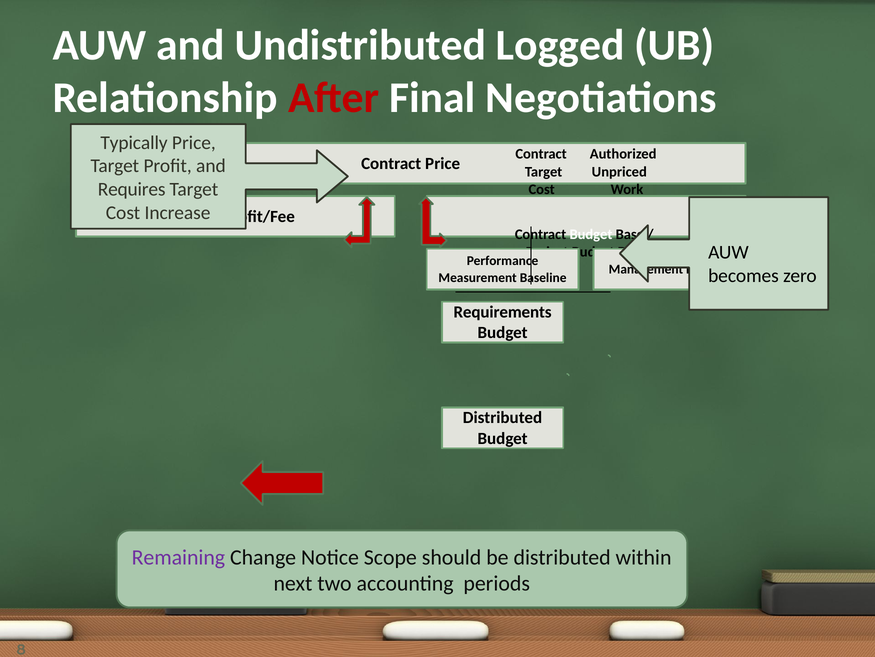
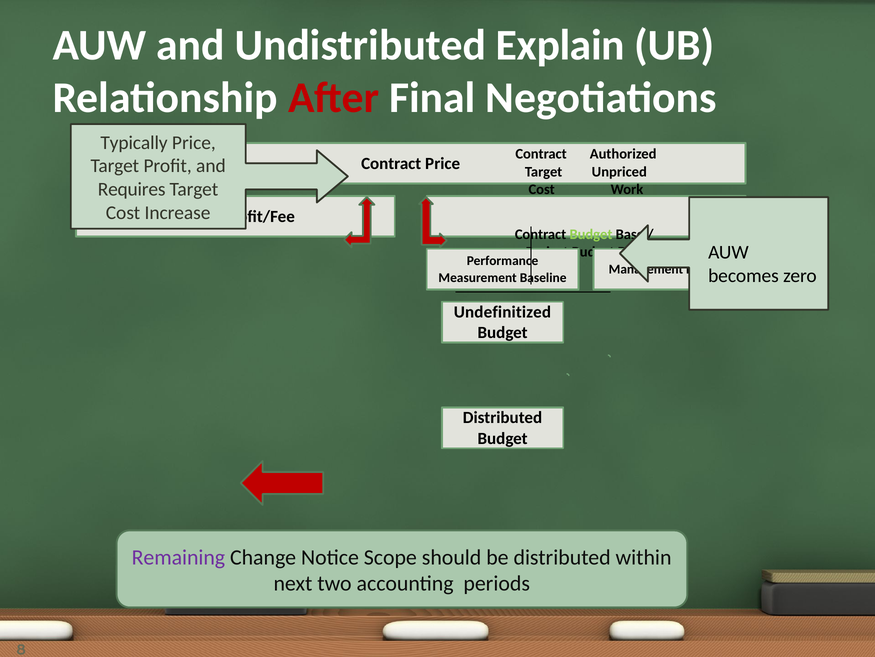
Logged: Logged -> Explain (560, 45)
Budget colour: white -> light green (591, 234)
Requirements: Requirements -> Undefinitized (502, 312)
